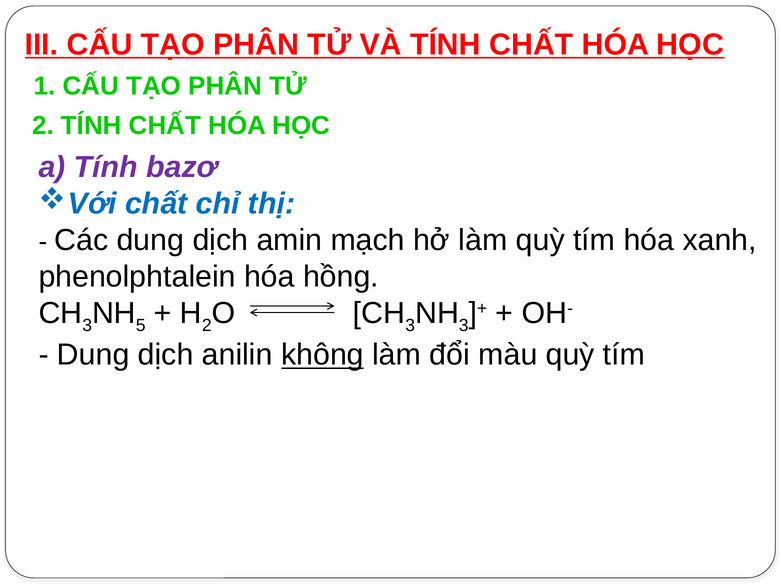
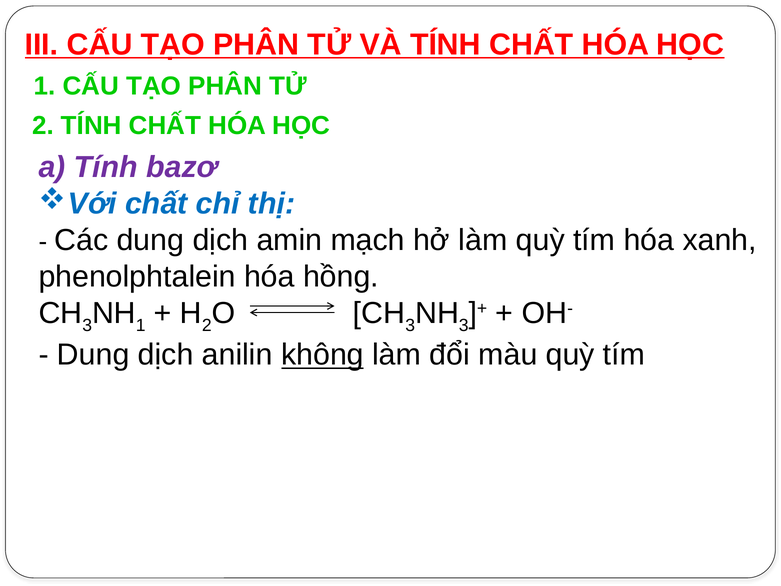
5: 5 -> 1 (141, 325)
